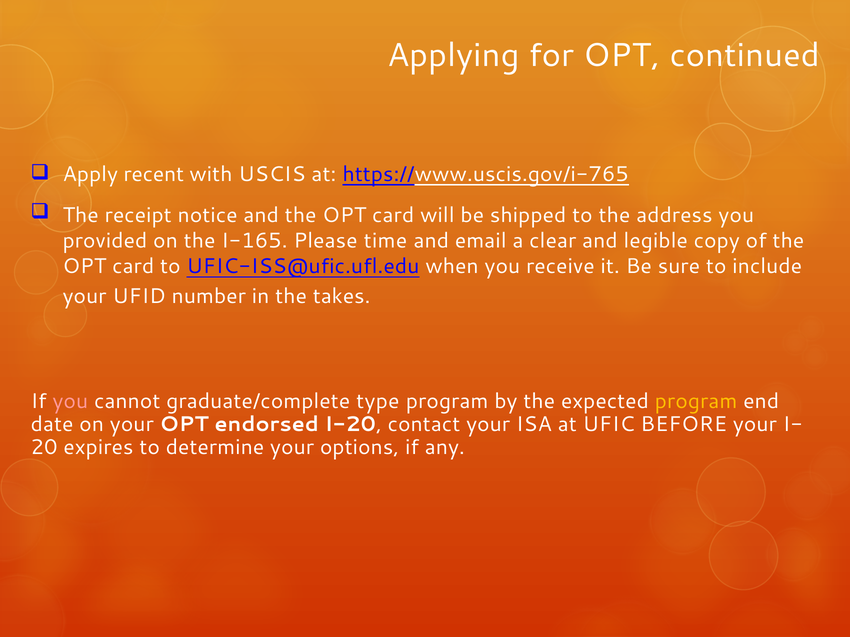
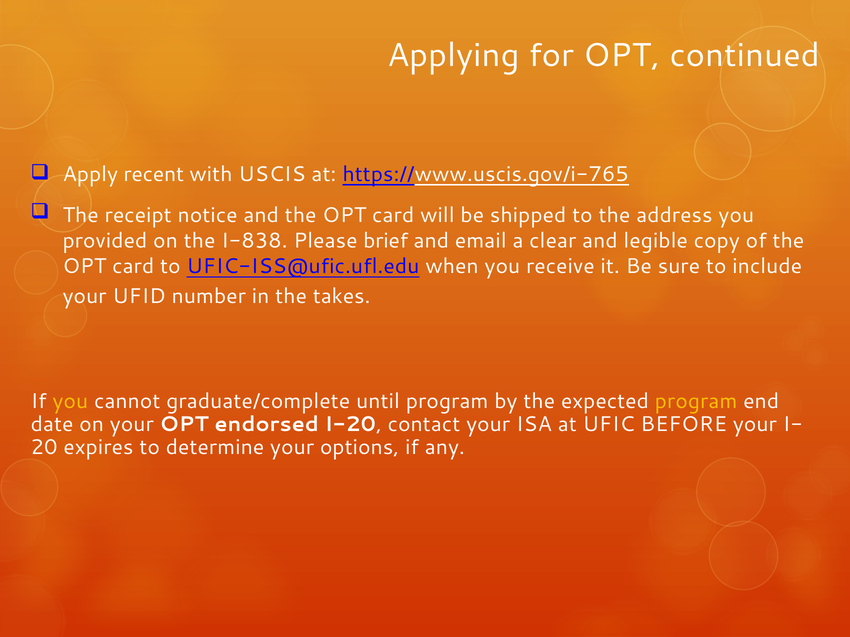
I-165: I-165 -> I-838 (254, 241)
time: time -> brief (386, 241)
you colour: pink -> yellow (70, 402)
type: type -> until (378, 402)
